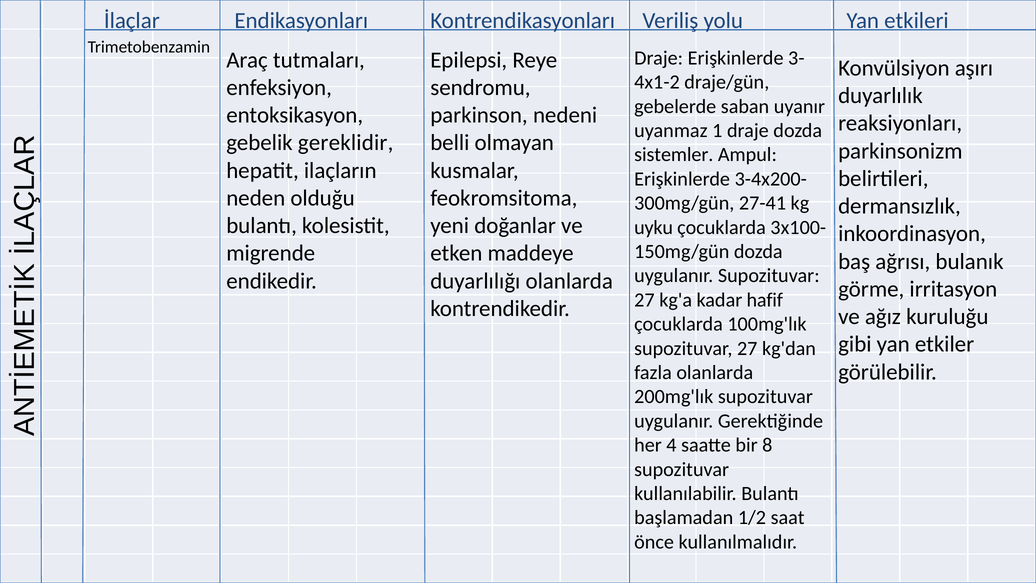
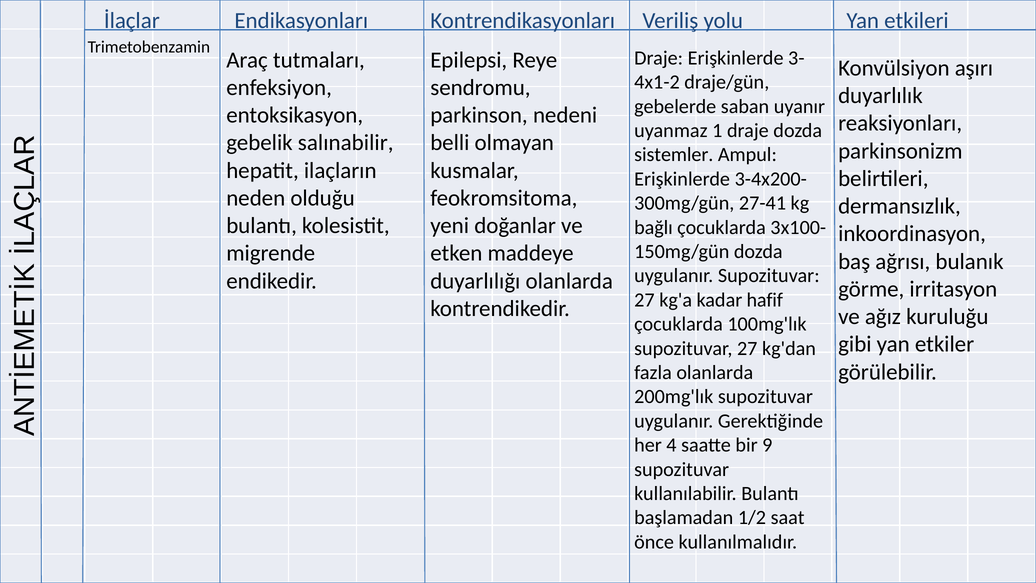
gereklidir: gereklidir -> salınabilir (346, 143)
uyku: uyku -> bağlı (654, 227)
8: 8 -> 9 (767, 445)
